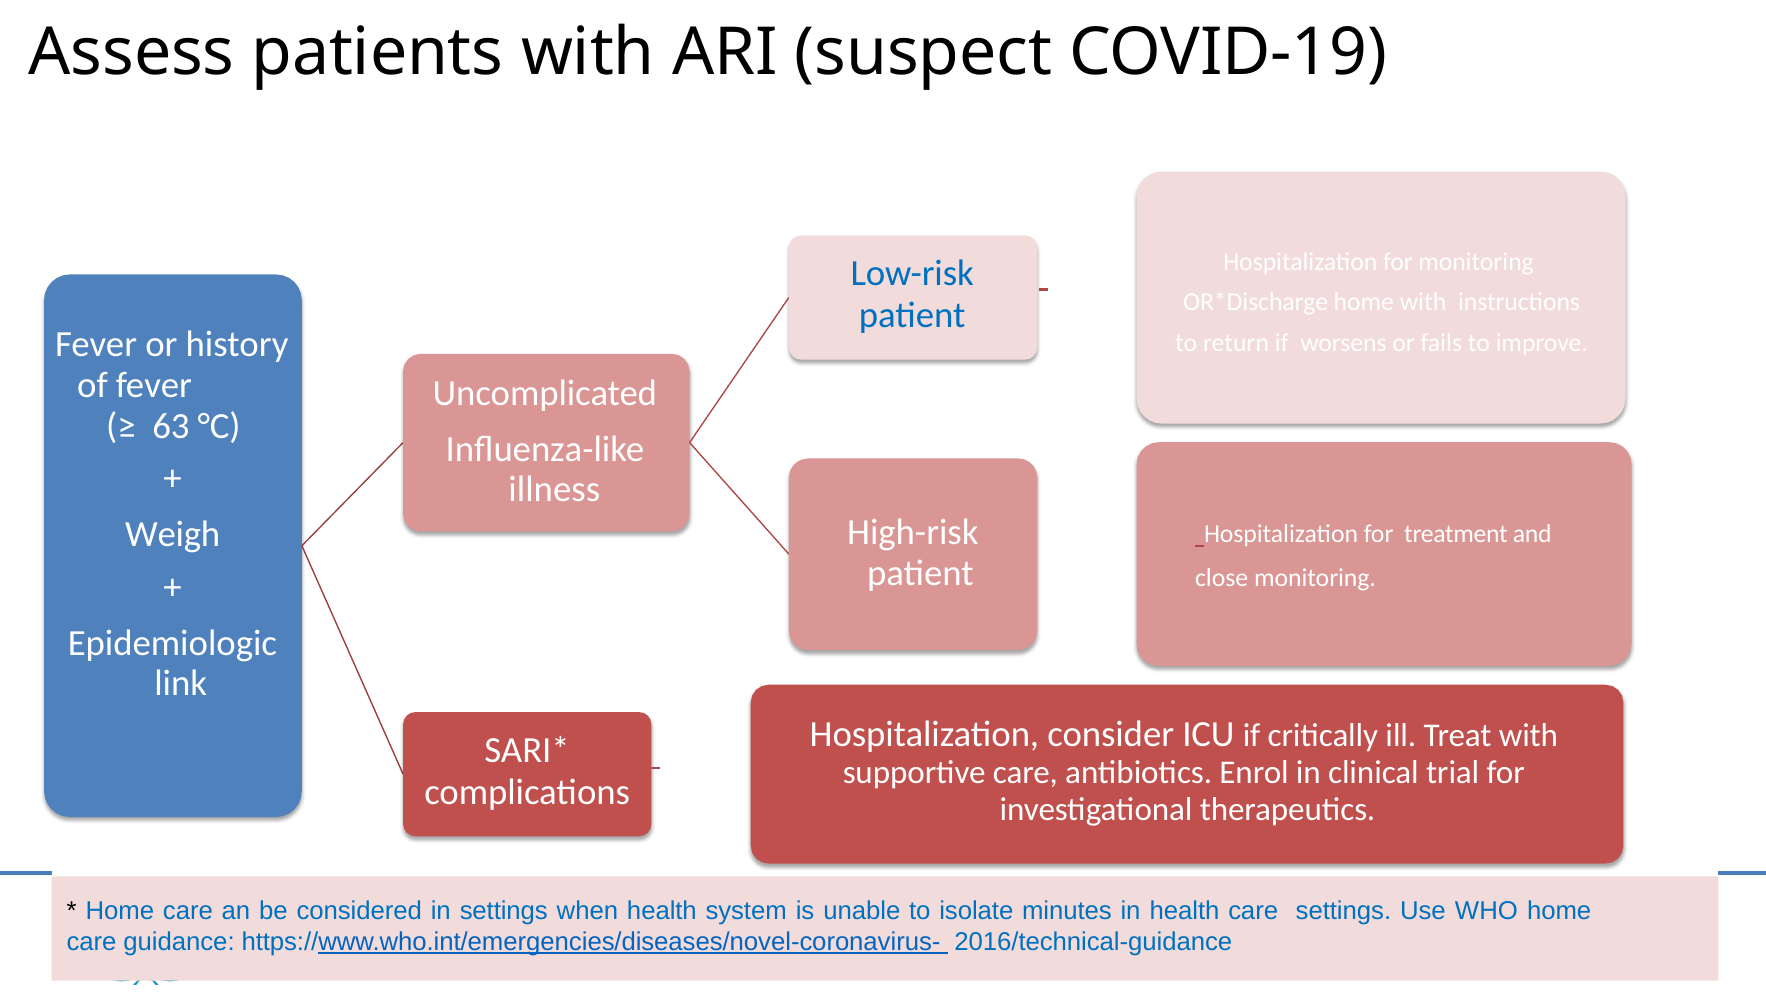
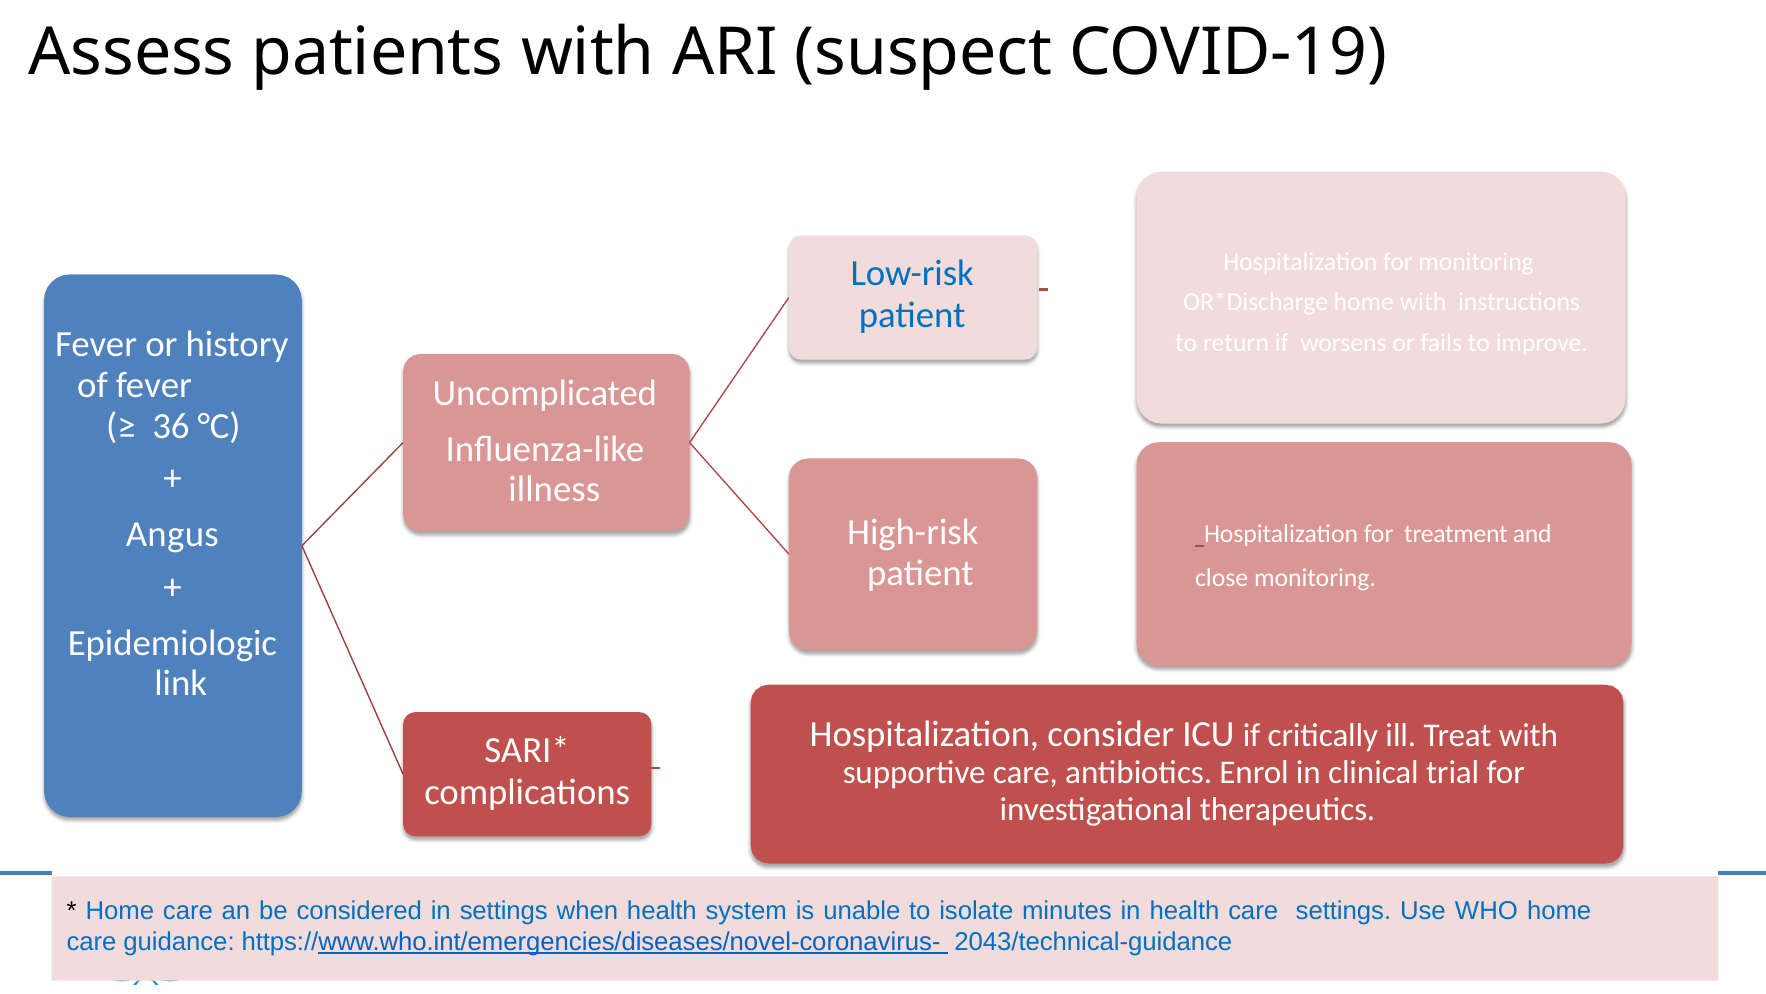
63: 63 -> 36 (171, 426)
Weigh: Weigh -> Angus (172, 534)
2016/technical-guidance: 2016/technical-guidance -> 2043/technical-guidance (1093, 941)
